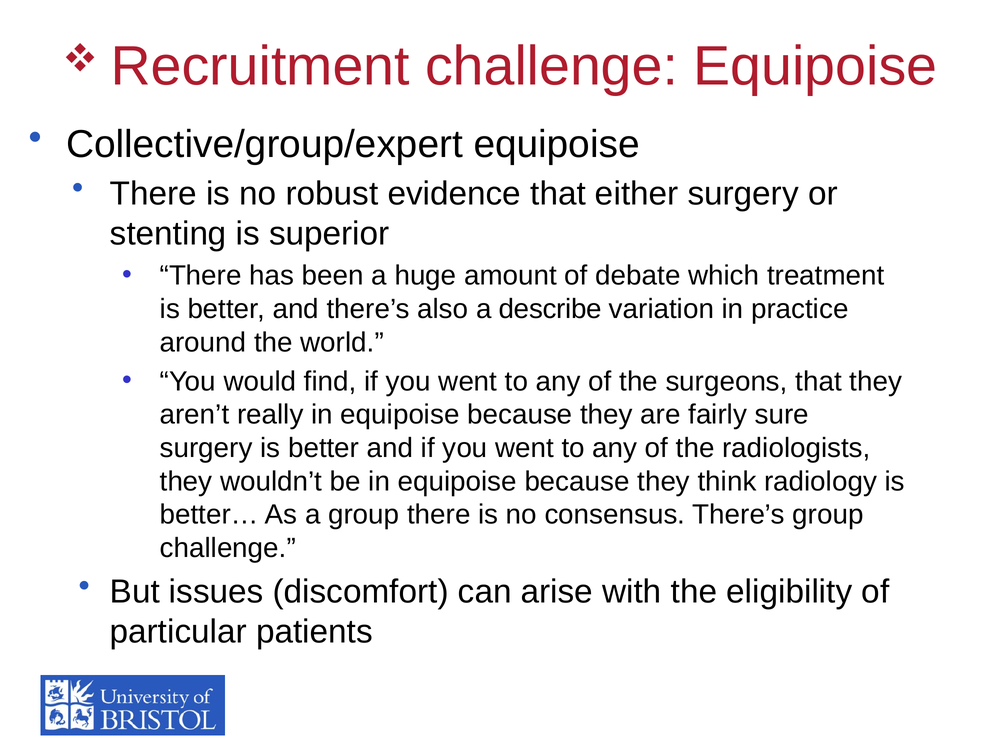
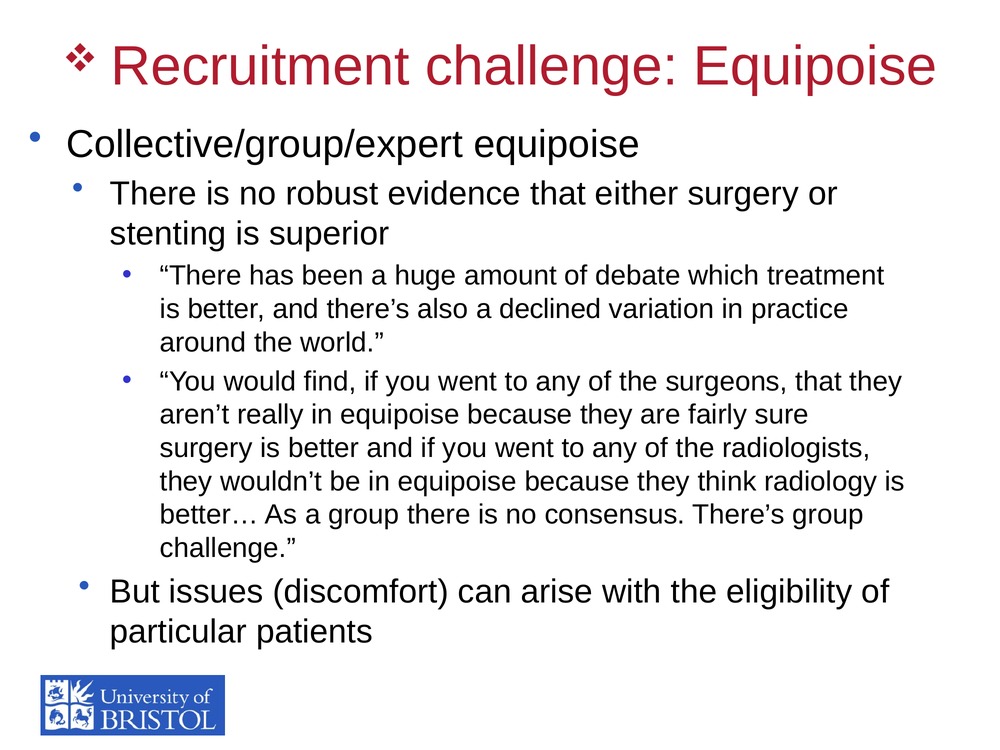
describe: describe -> declined (550, 309)
